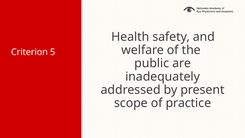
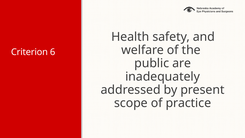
5: 5 -> 6 (53, 52)
